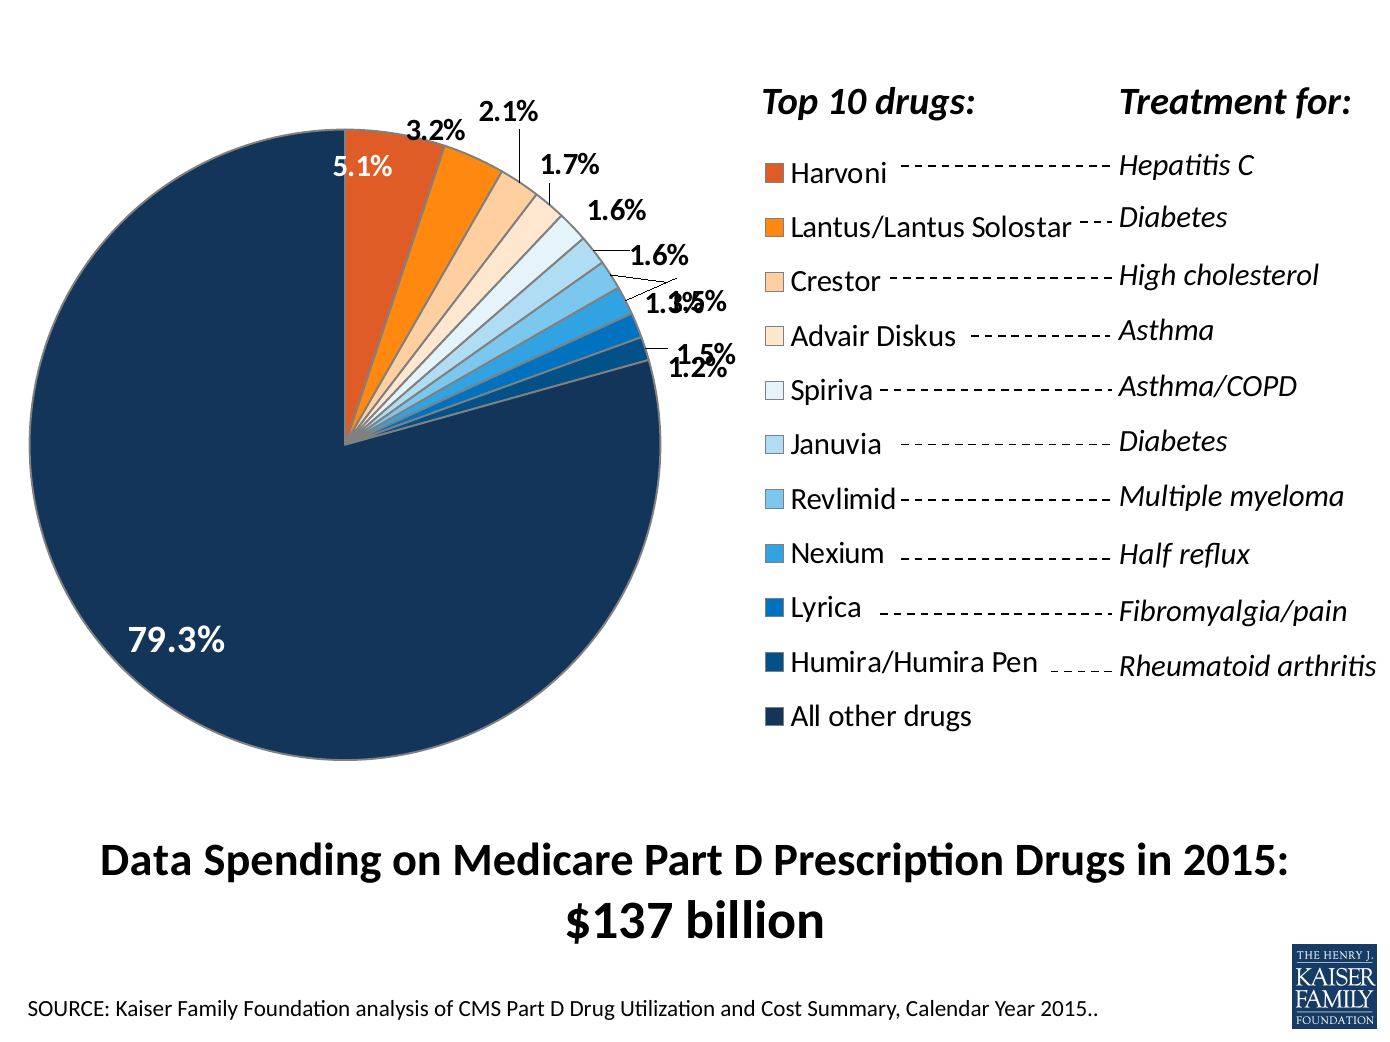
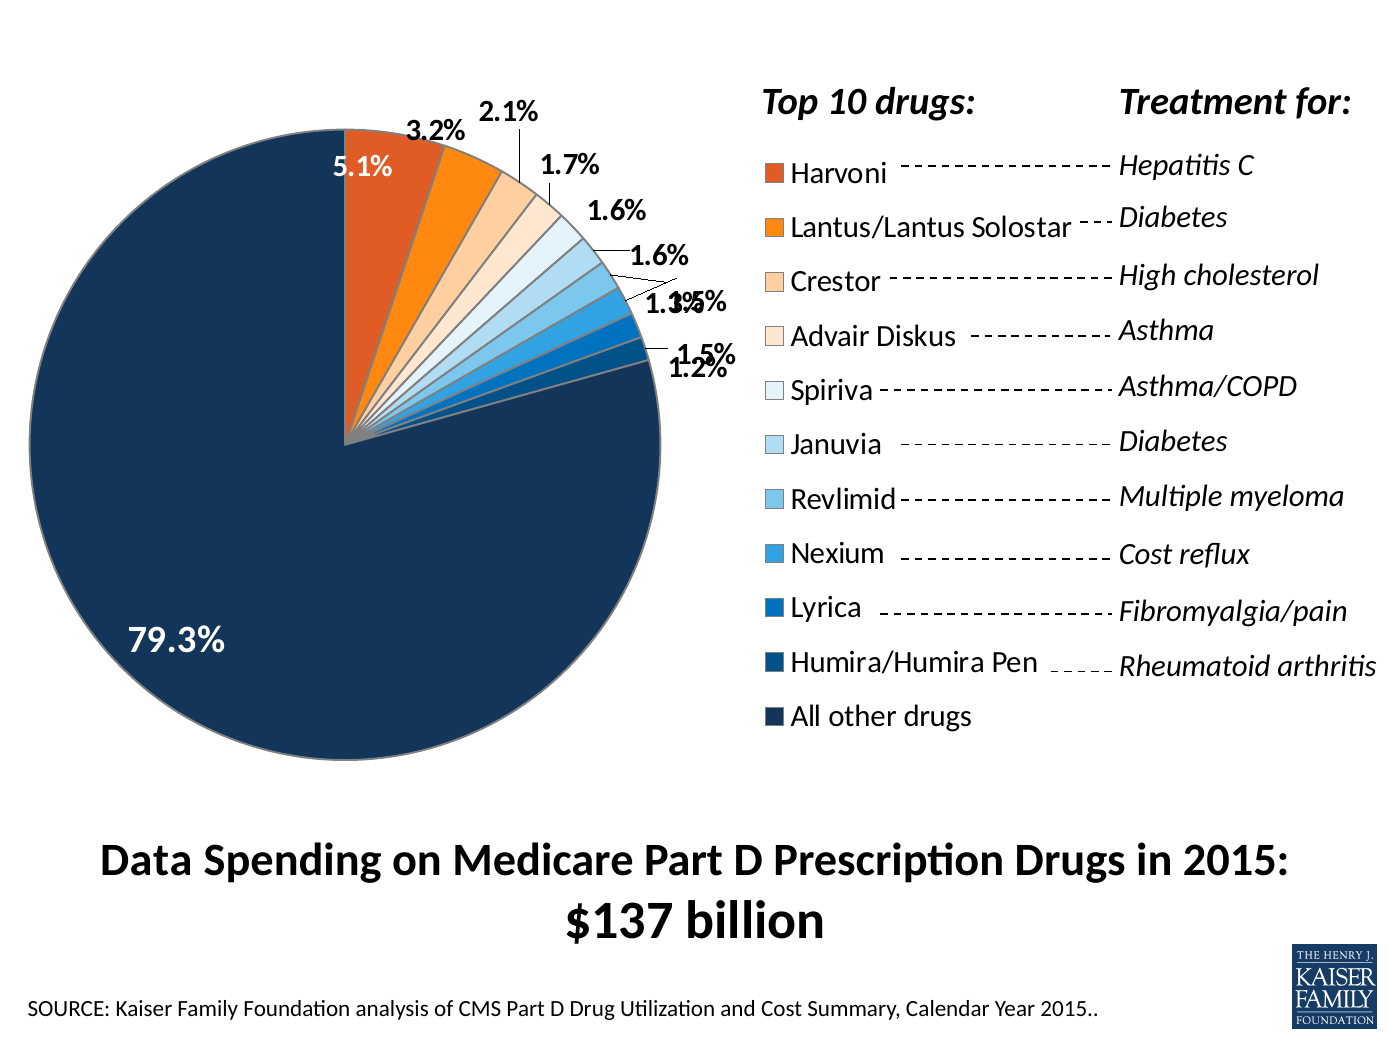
Half: Half -> Cost (1146, 554)
